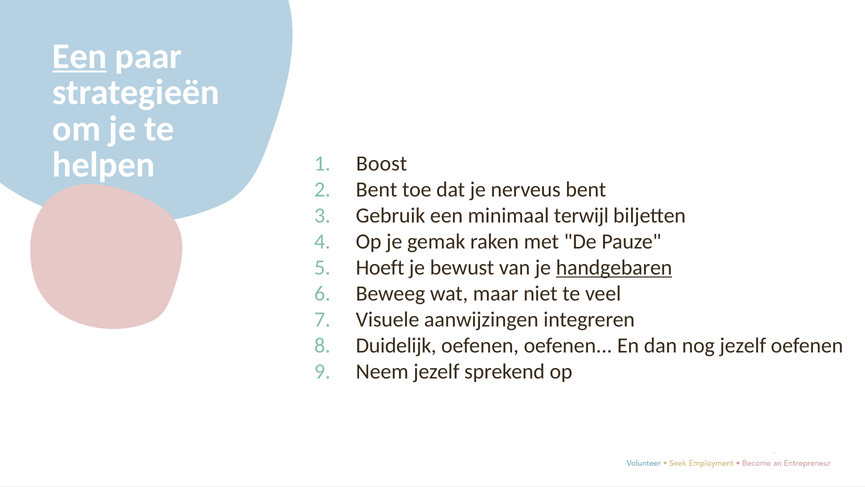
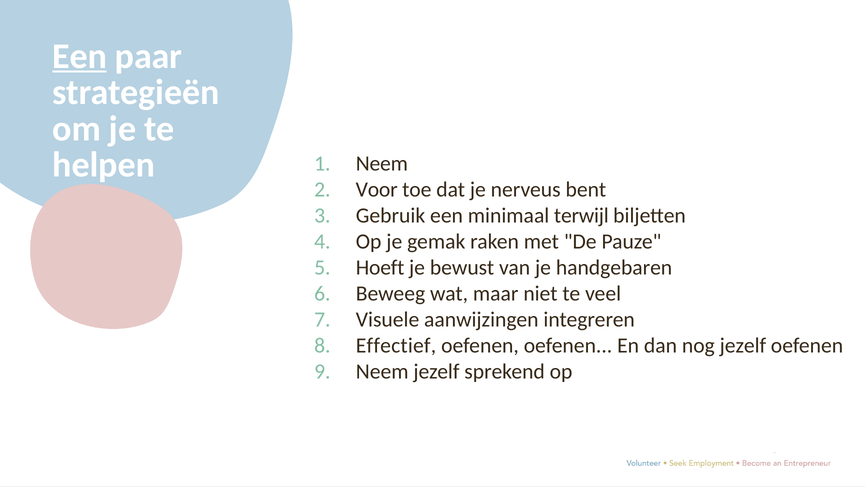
Boost: Boost -> Neem (382, 164)
Bent: Bent -> Voor (377, 190)
handgebaren underline: present -> none (614, 268)
Duidelijk: Duidelijk -> Effectief (396, 345)
